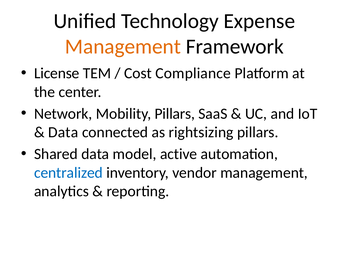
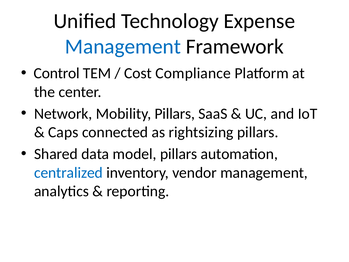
Management colour: orange -> blue (123, 47)
License: License -> Control (57, 73)
Data: Data -> Caps (63, 132)
model active: active -> pillars (179, 154)
